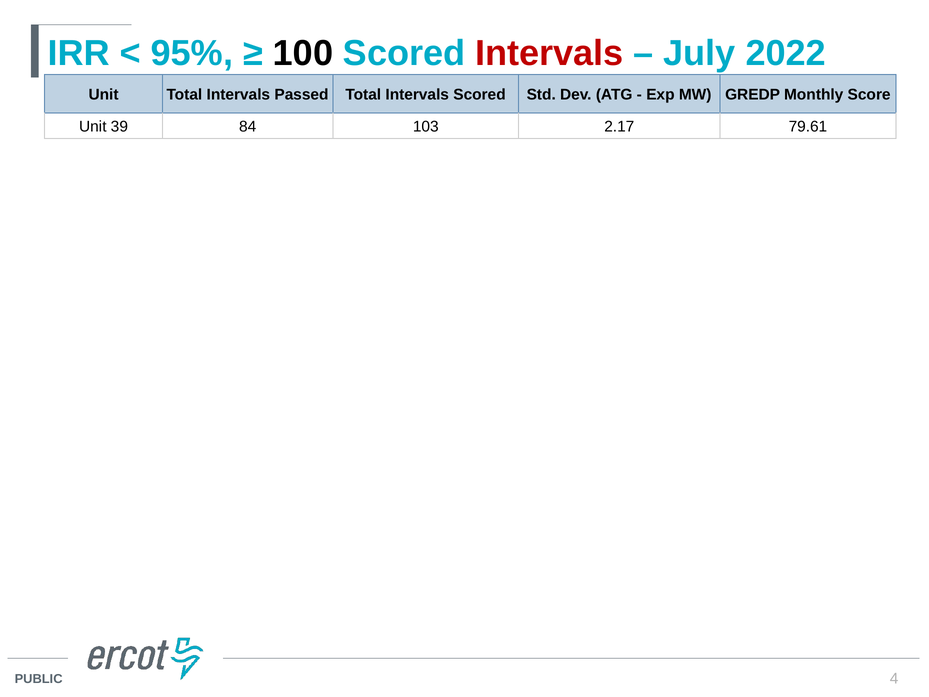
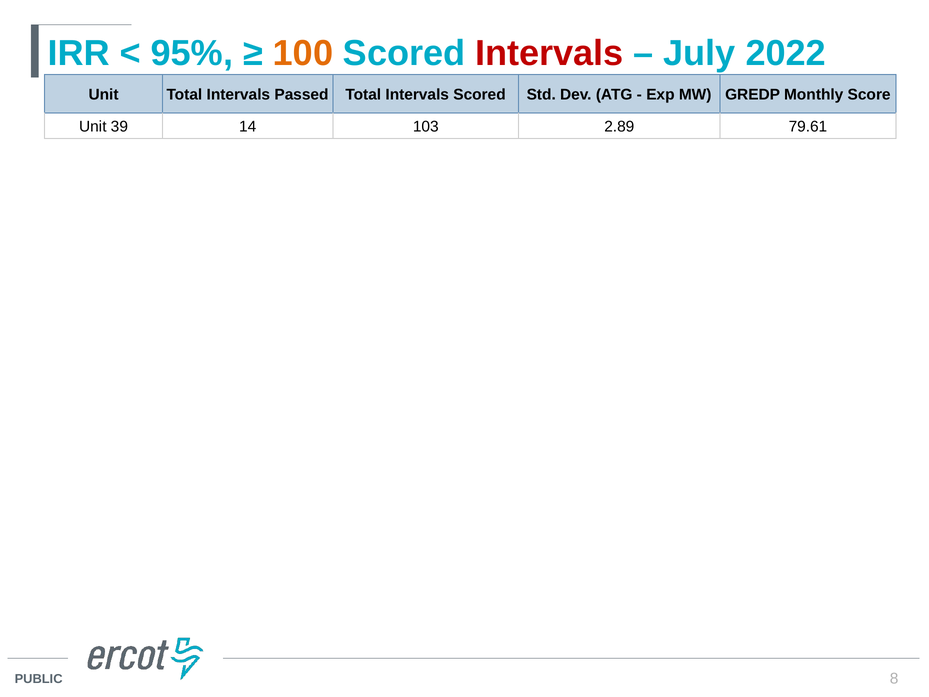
100 colour: black -> orange (303, 54)
84: 84 -> 14 (248, 127)
2.17: 2.17 -> 2.89 (619, 127)
4: 4 -> 8 (894, 678)
